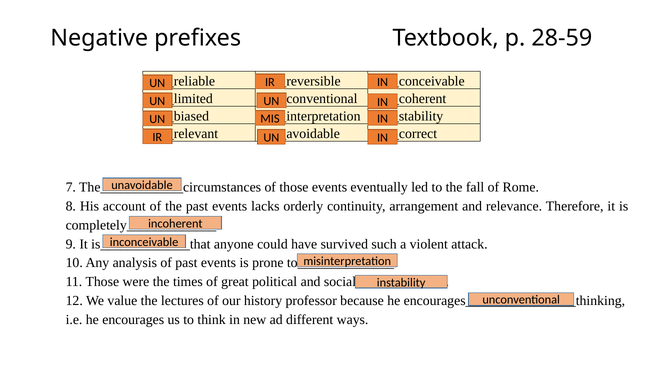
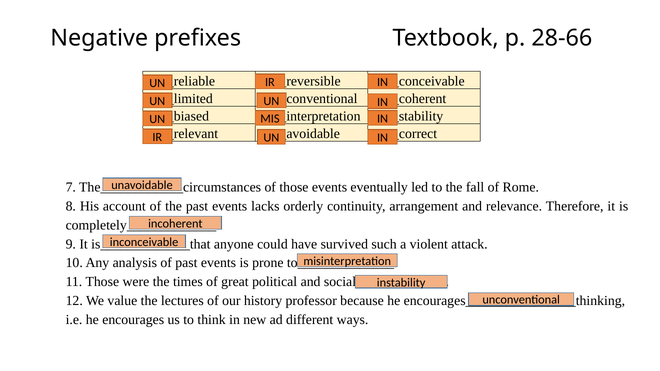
28-59: 28-59 -> 28-66 (562, 38)
